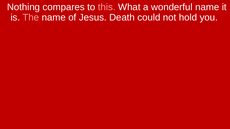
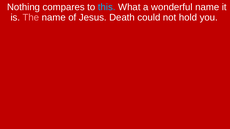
this colour: pink -> light blue (107, 7)
